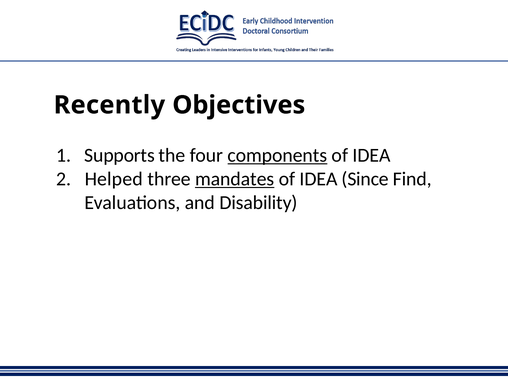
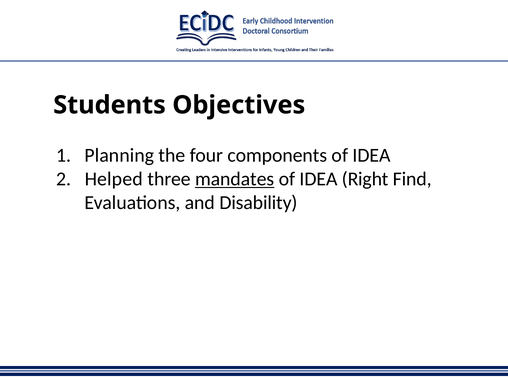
Recently: Recently -> Students (110, 105)
Supports: Supports -> Planning (119, 155)
components underline: present -> none (277, 155)
Since: Since -> Right (365, 179)
